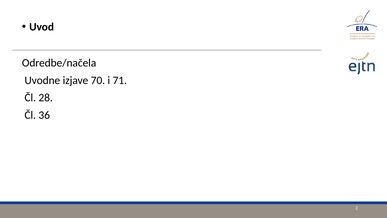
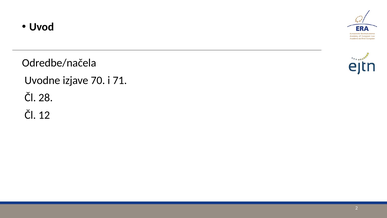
36: 36 -> 12 (44, 115)
